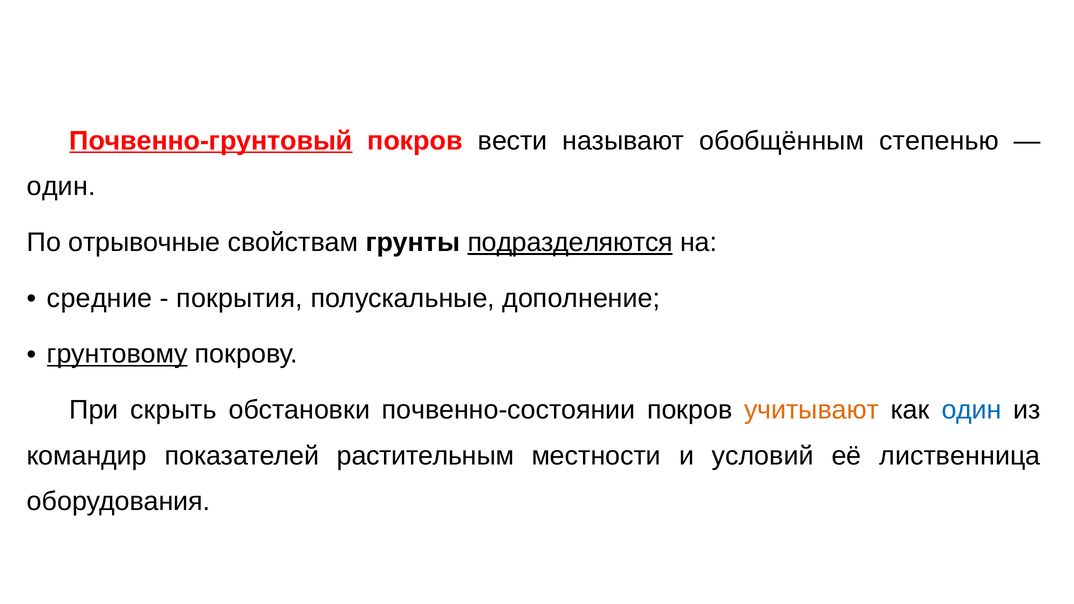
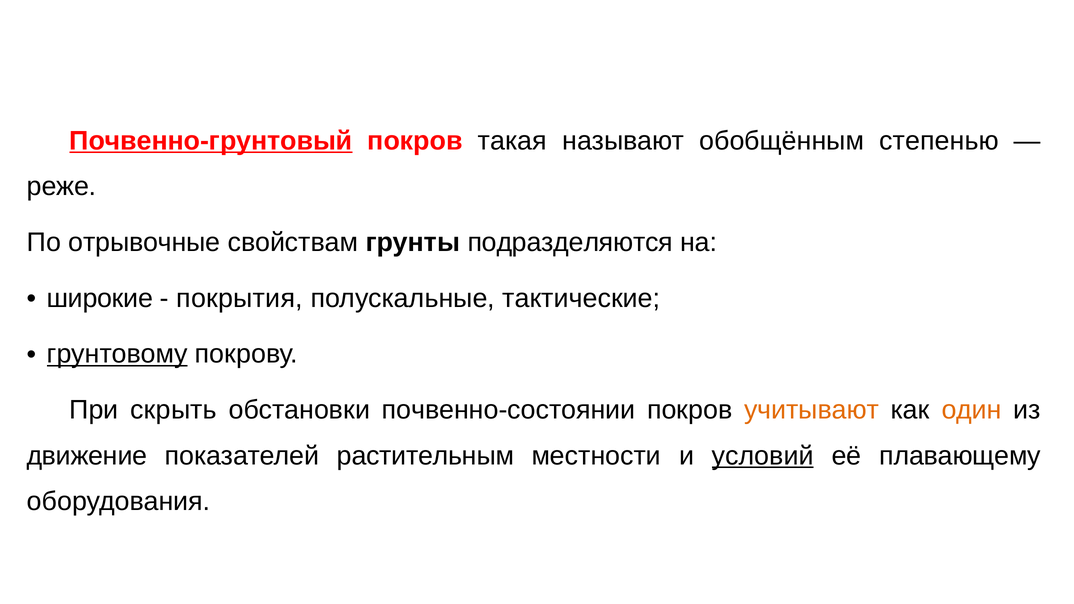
вести: вести -> такая (512, 141)
один: один -> реже (62, 187)
подразделяются underline: present -> none (570, 242)
средние: средние -> широкие (100, 298)
дополнение: дополнение -> тактические (581, 298)
один colour: blue -> orange (972, 410)
командир: командир -> движение (87, 456)
условий underline: none -> present (763, 456)
лиственница: лиственница -> плавающему (960, 456)
